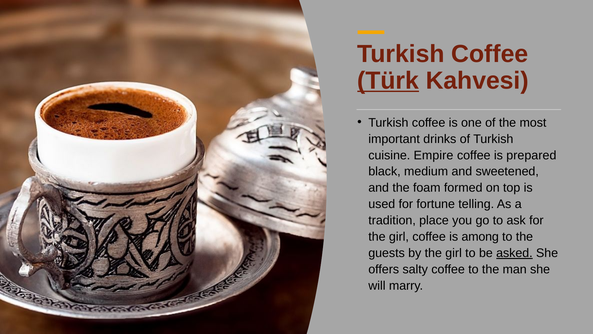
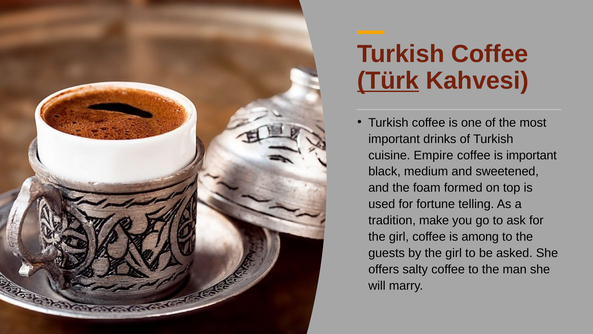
is prepared: prepared -> important (531, 155)
place: place -> make (434, 220)
asked underline: present -> none (514, 253)
